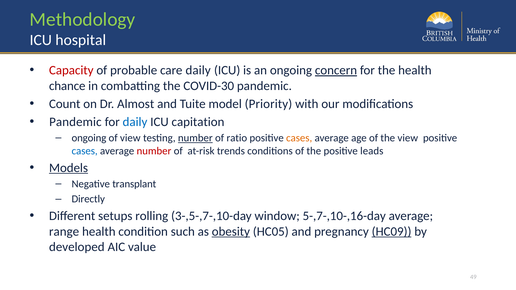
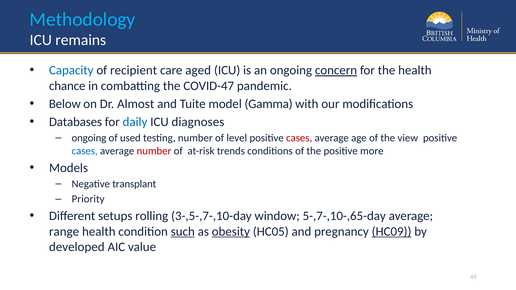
Methodology colour: light green -> light blue (83, 19)
hospital: hospital -> remains (81, 40)
Capacity colour: red -> blue (71, 70)
probable: probable -> recipient (134, 70)
care daily: daily -> aged (198, 70)
COVID-30: COVID-30 -> COVID-47 (209, 86)
Count: Count -> Below (65, 104)
Priority: Priority -> Gamma (269, 104)
Pandemic: Pandemic -> Databases (76, 122)
capitation: capitation -> diagnoses (198, 122)
of view: view -> used (130, 138)
number underline: present -> none (195, 138)
ratio: ratio -> level (237, 138)
cases colour: orange -> red (299, 138)
leads: leads -> more (372, 151)
Models underline: present -> none (68, 168)
Directly: Directly -> Priority (88, 199)
5-,7-,10-,16-day: 5-,7-,10-,16-day -> 5-,7-,10-,65-day (344, 216)
such underline: none -> present (183, 232)
